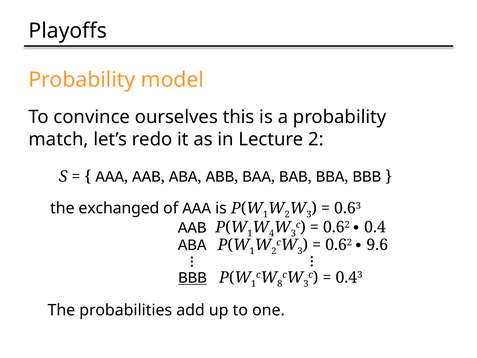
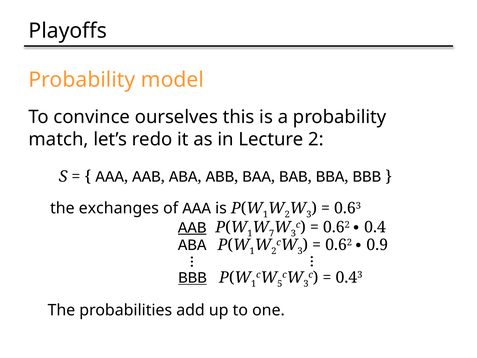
exchanged: exchanged -> exchanges (119, 208)
AAB underline: none -> present (192, 227)
4: 4 -> 7 (272, 233)
9.6: 9.6 -> 0.9 (377, 245)
8: 8 -> 5 (280, 283)
